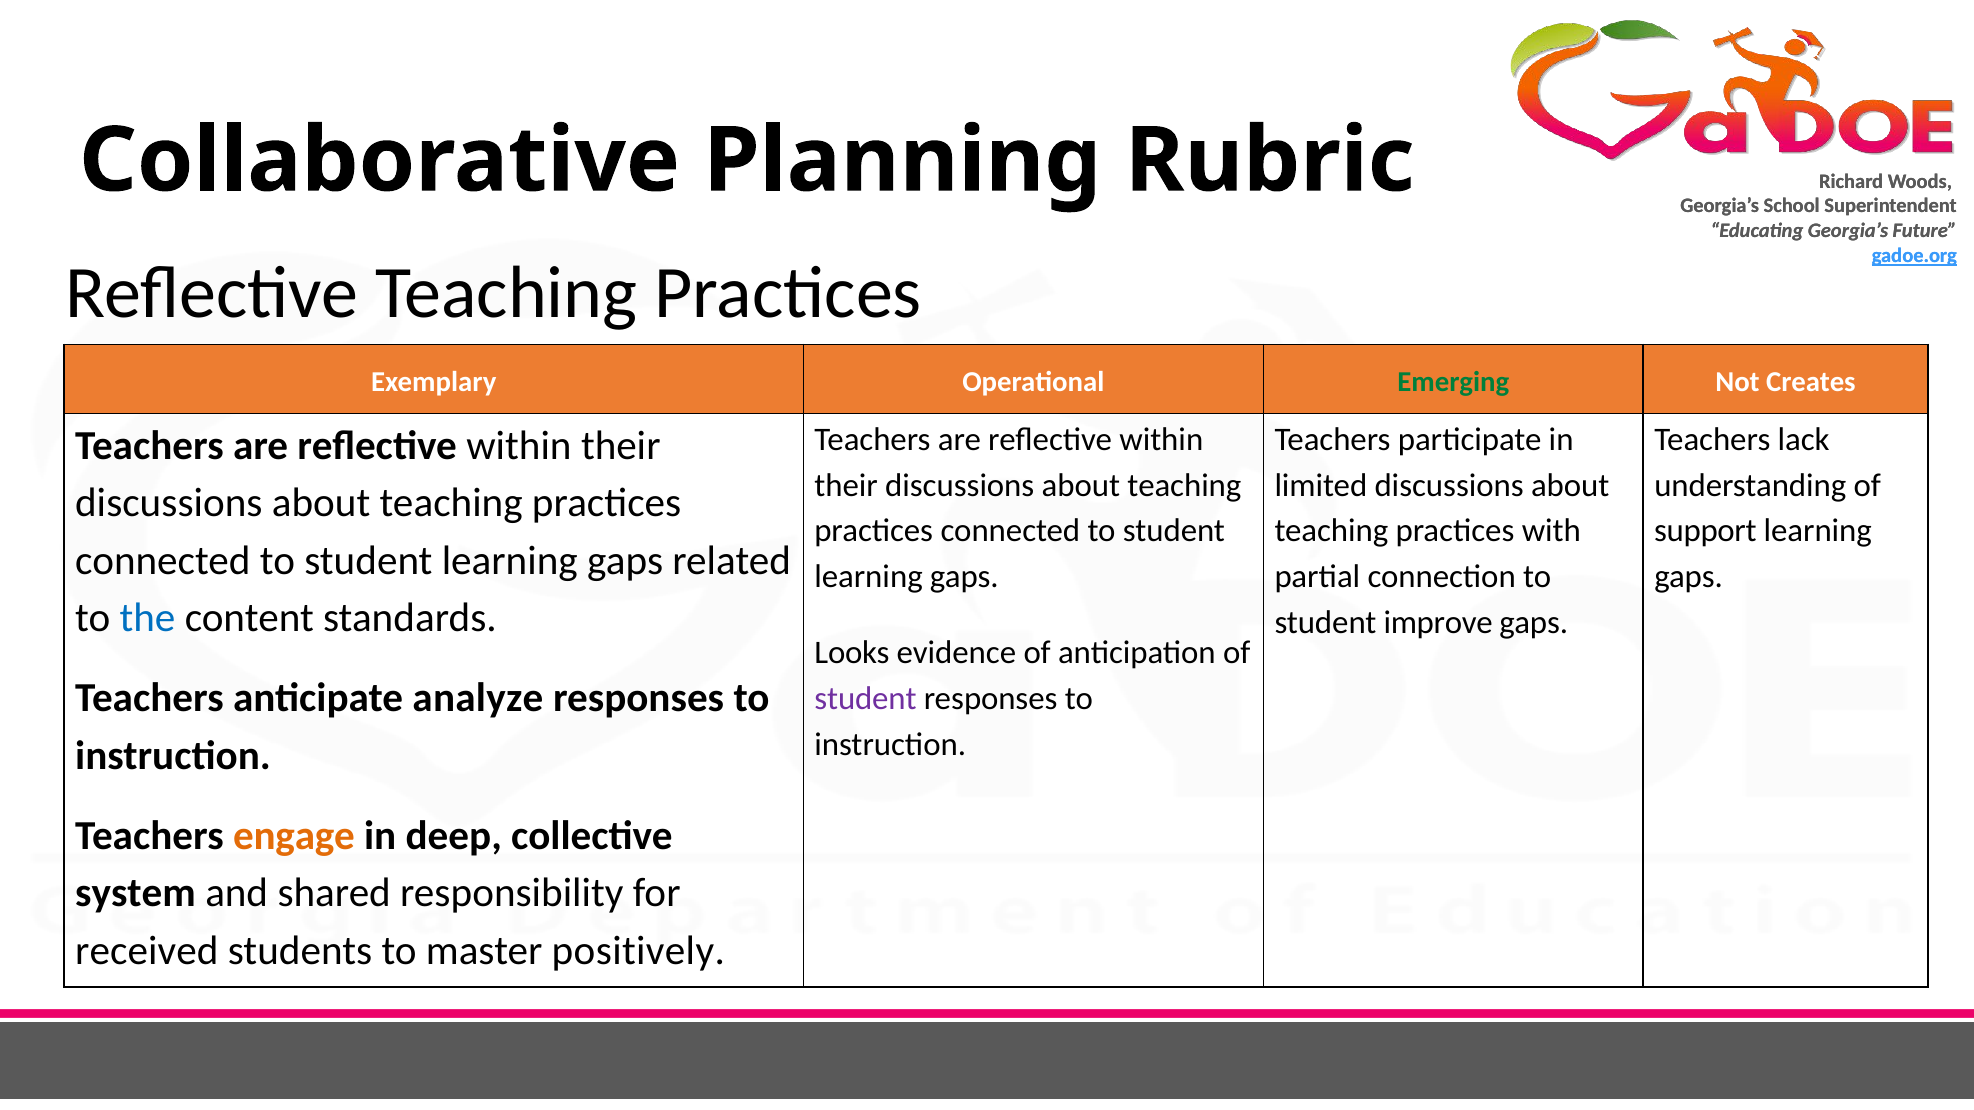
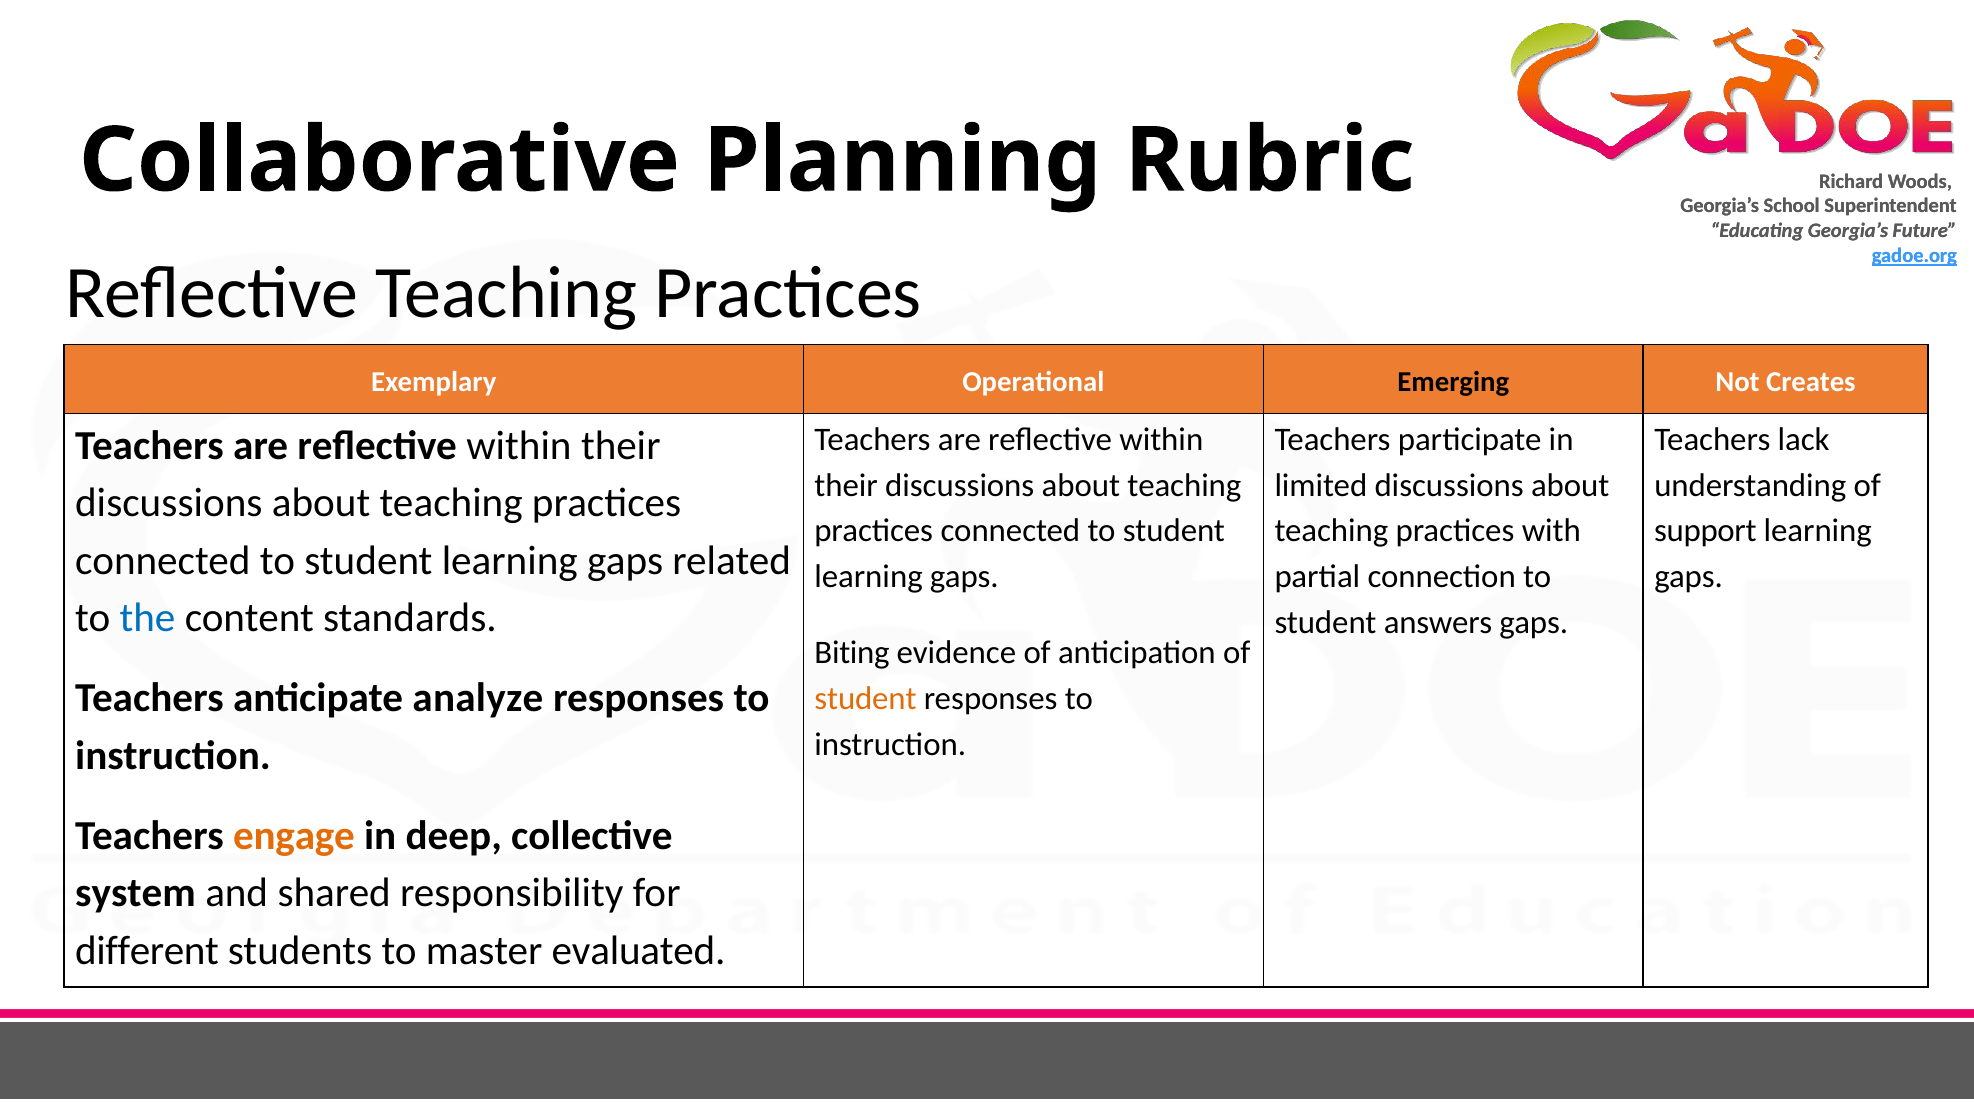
Emerging colour: green -> black (1453, 382)
improve: improve -> answers (1438, 623)
Looks: Looks -> Biting (852, 653)
student colour: purple -> orange (865, 699)
received: received -> different (147, 951)
positively: positively -> evaluated (639, 951)
